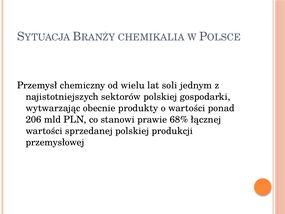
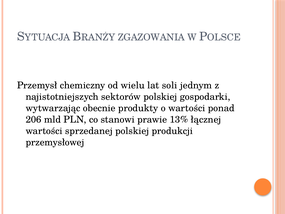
CHEMIKALIA: CHEMIKALIA -> ZGAZOWANIA (151, 37)
68%: 68% -> 13% (179, 119)
